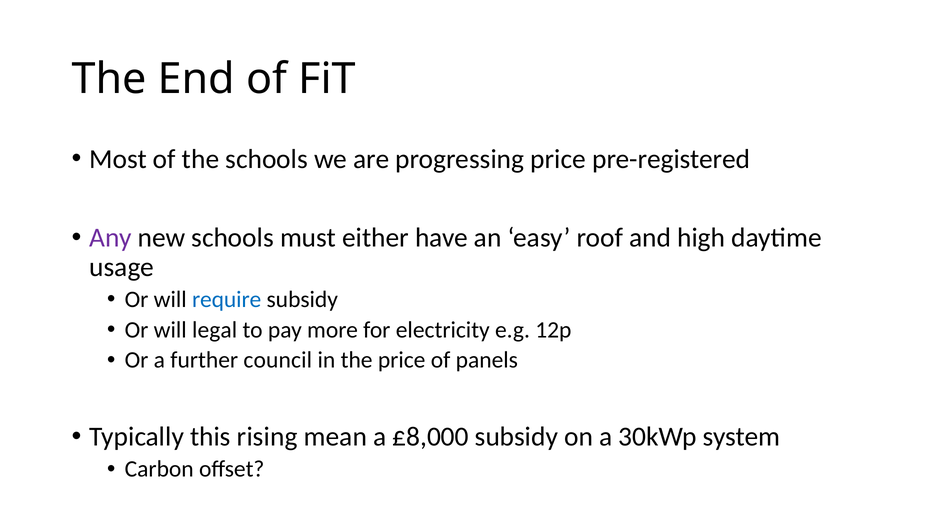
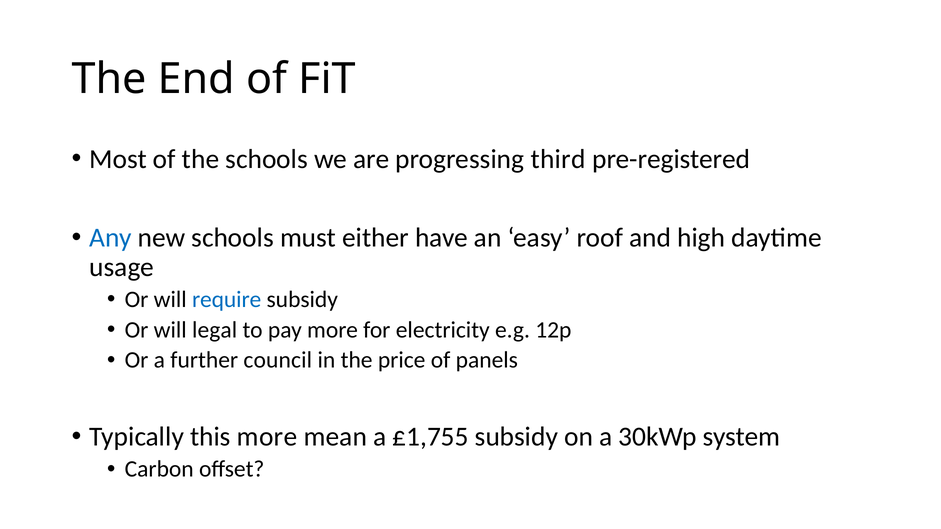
progressing price: price -> third (558, 159)
Any colour: purple -> blue (111, 238)
this rising: rising -> more (267, 437)
£8,000: £8,000 -> £1,755 (431, 437)
